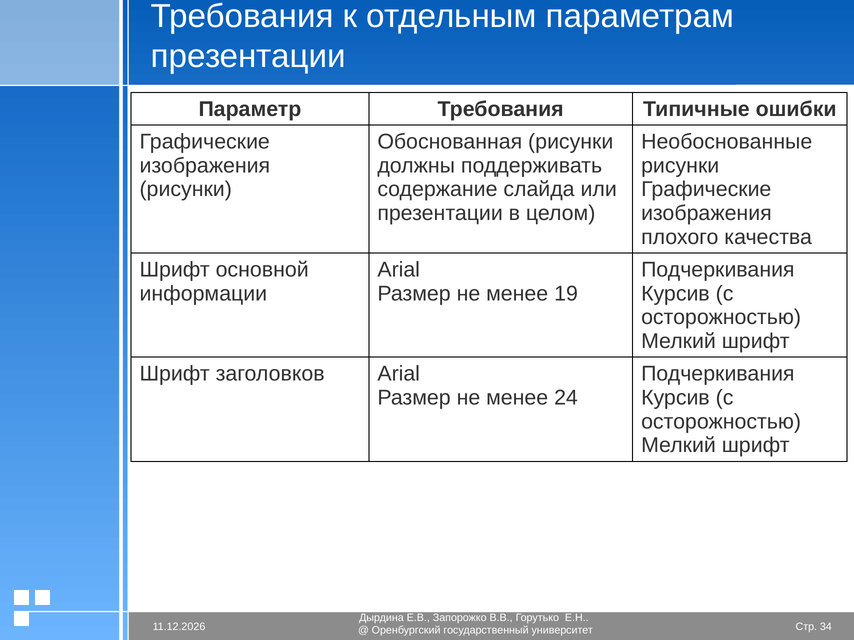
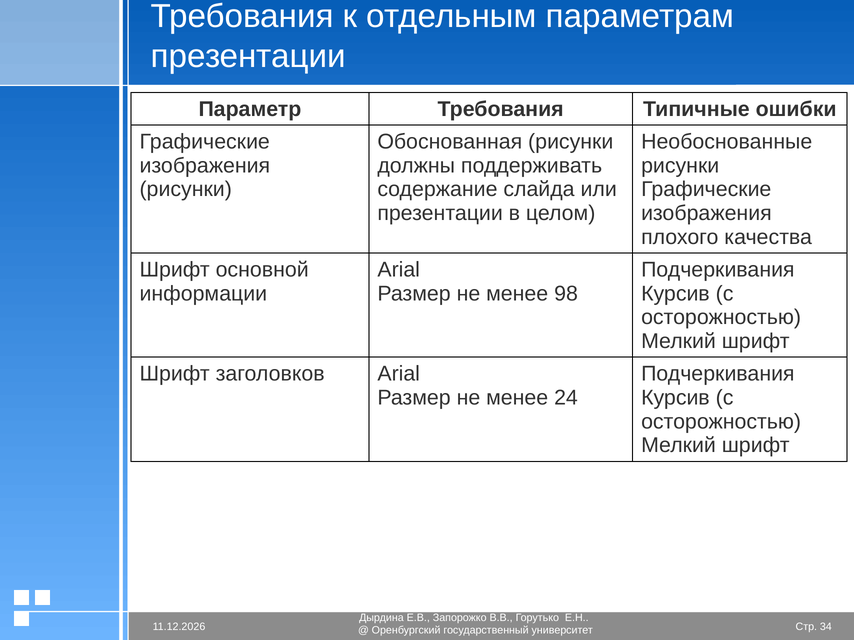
19: 19 -> 98 (566, 294)
